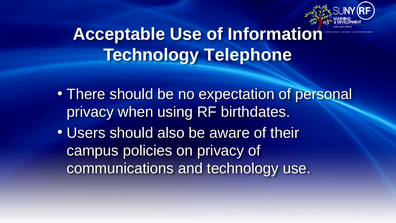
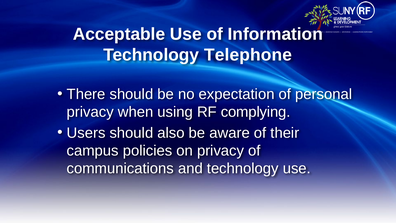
birthdates: birthdates -> complying (256, 112)
